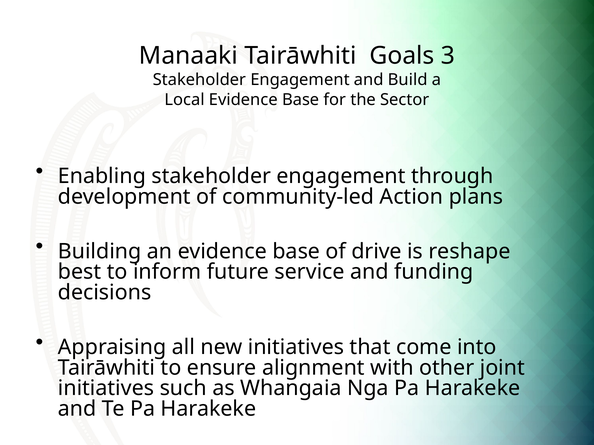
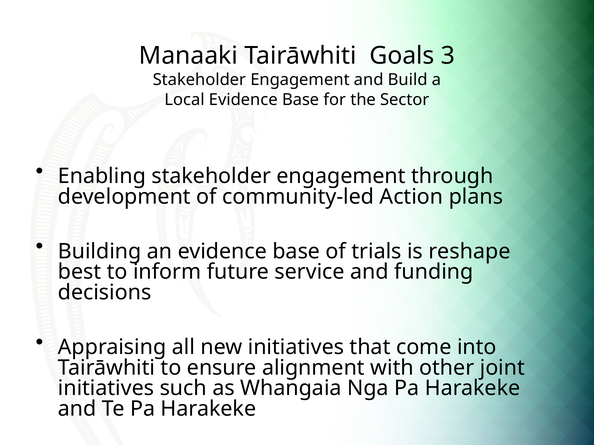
drive: drive -> trials (377, 252)
